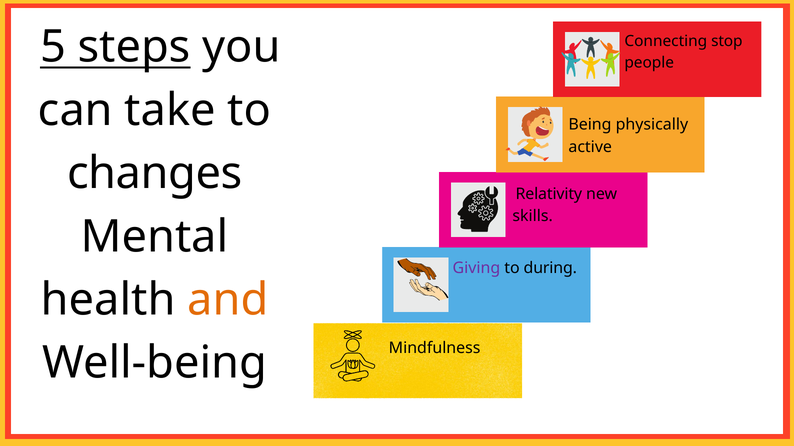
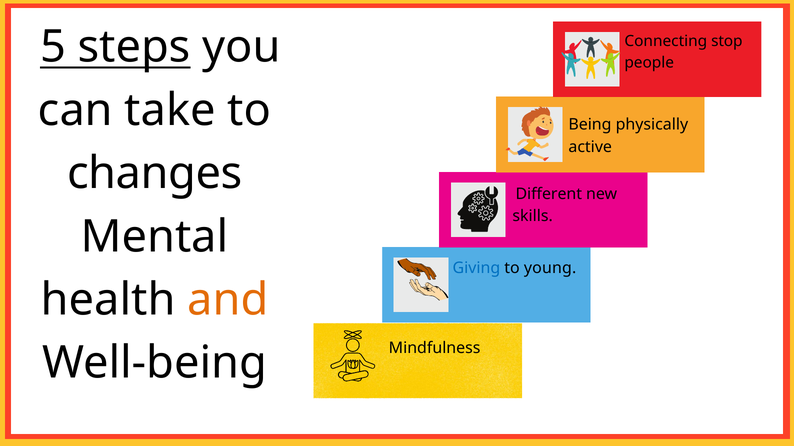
Relativity: Relativity -> Different (549, 194)
Giving colour: purple -> blue (476, 268)
during: during -> young (550, 268)
